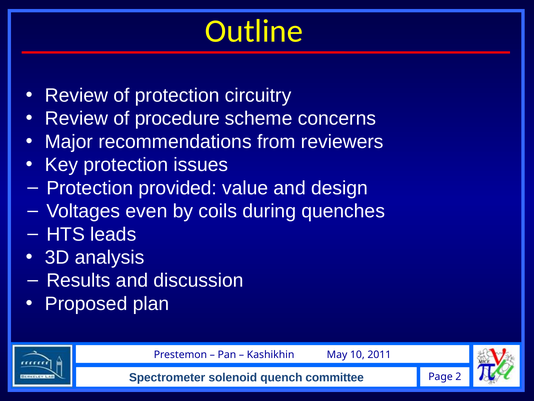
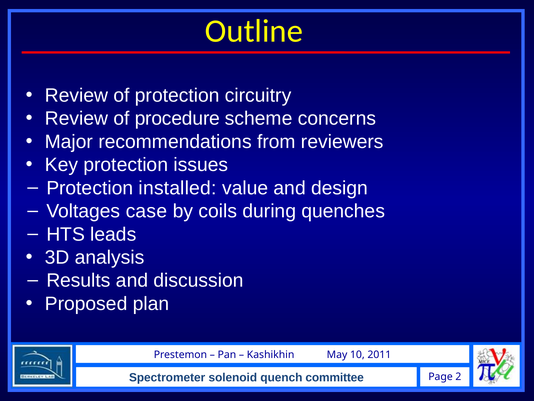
provided: provided -> installed (178, 188)
even: even -> case (146, 211)
